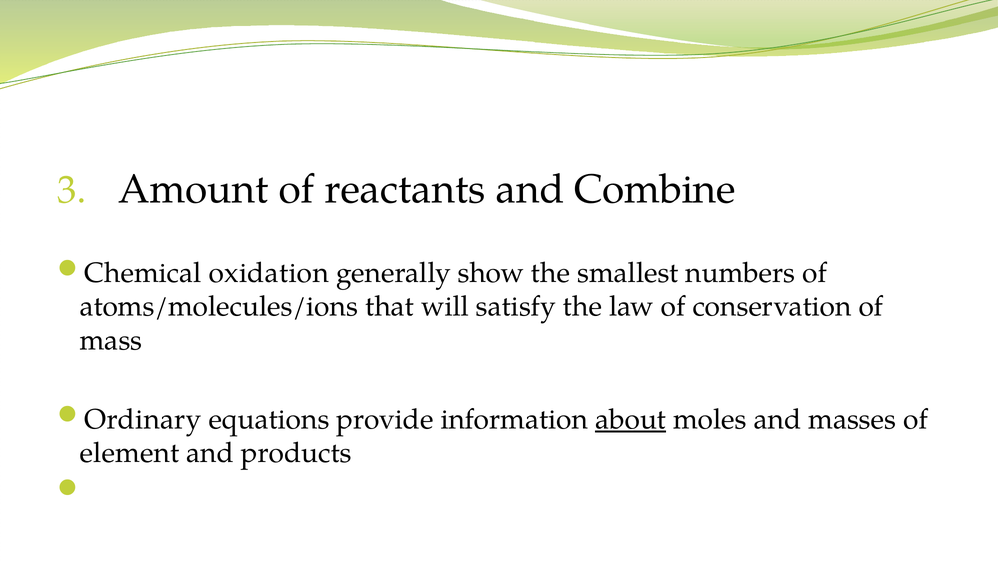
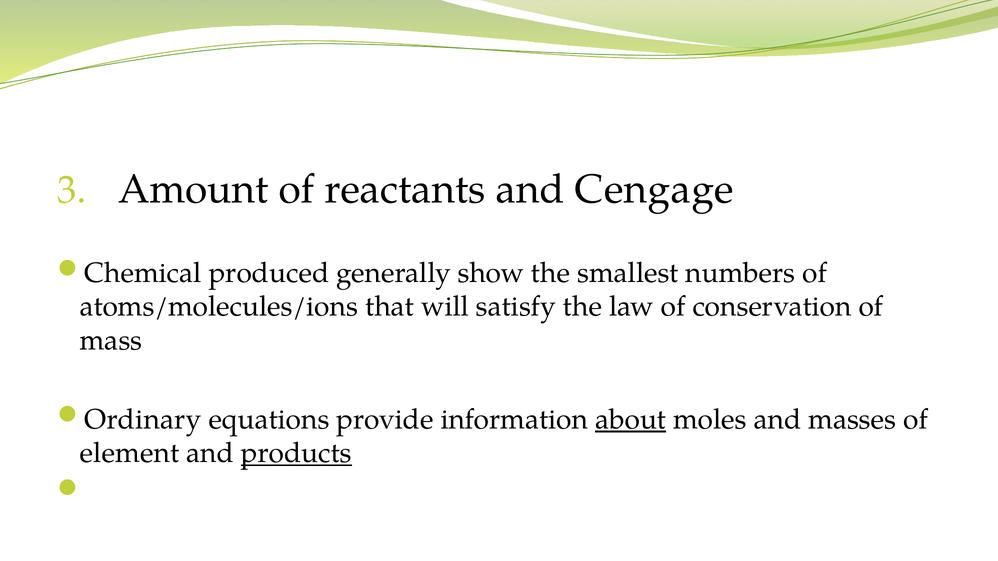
Combine: Combine -> Cengage (654, 189)
oxidation: oxidation -> produced (269, 273)
products underline: none -> present (296, 453)
